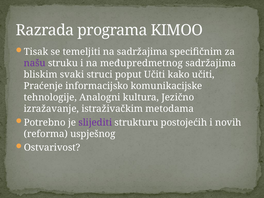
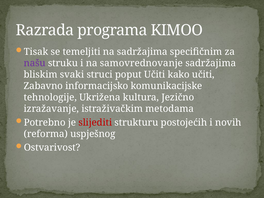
međupredmetnog: međupredmetnog -> samovrednovanje (141, 63)
Praćenje: Praćenje -> Zabavno (43, 86)
Analogni: Analogni -> Ukrižena (100, 97)
slijediti colour: purple -> red (95, 122)
